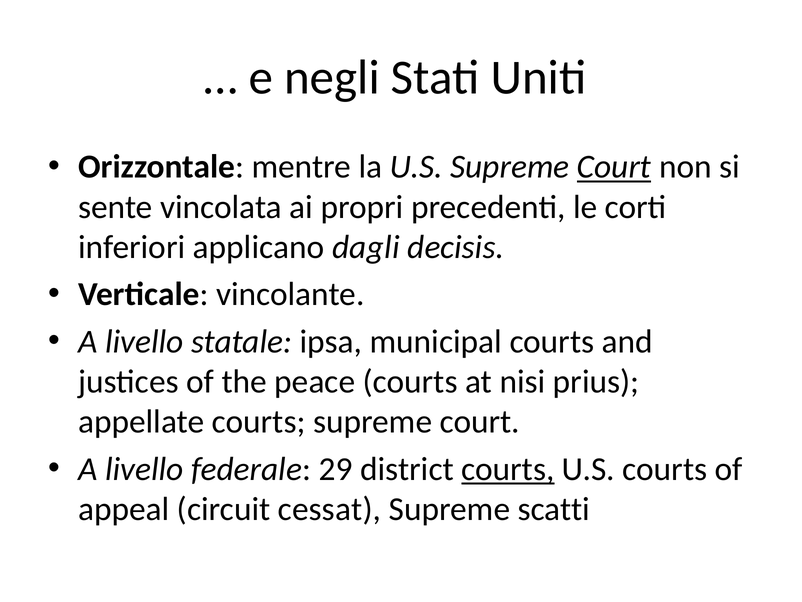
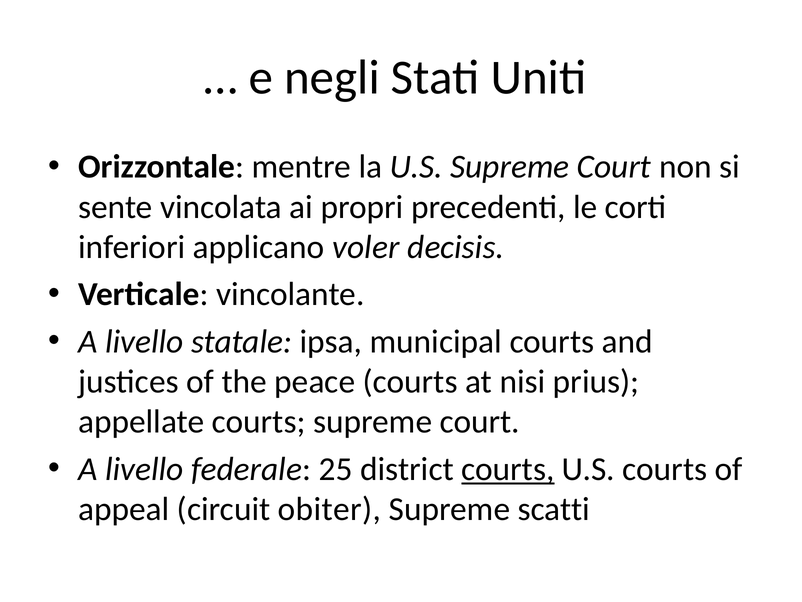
Court underline: present -> none (614, 167)
dagli: dagli -> voler (366, 247)
29: 29 -> 25 (336, 469)
cessat: cessat -> obiter (329, 509)
